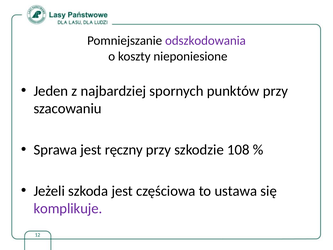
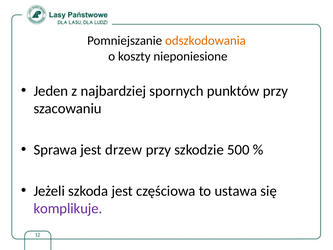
odszkodowania colour: purple -> orange (205, 41)
ręczny: ręczny -> drzew (124, 150)
108: 108 -> 500 (238, 150)
